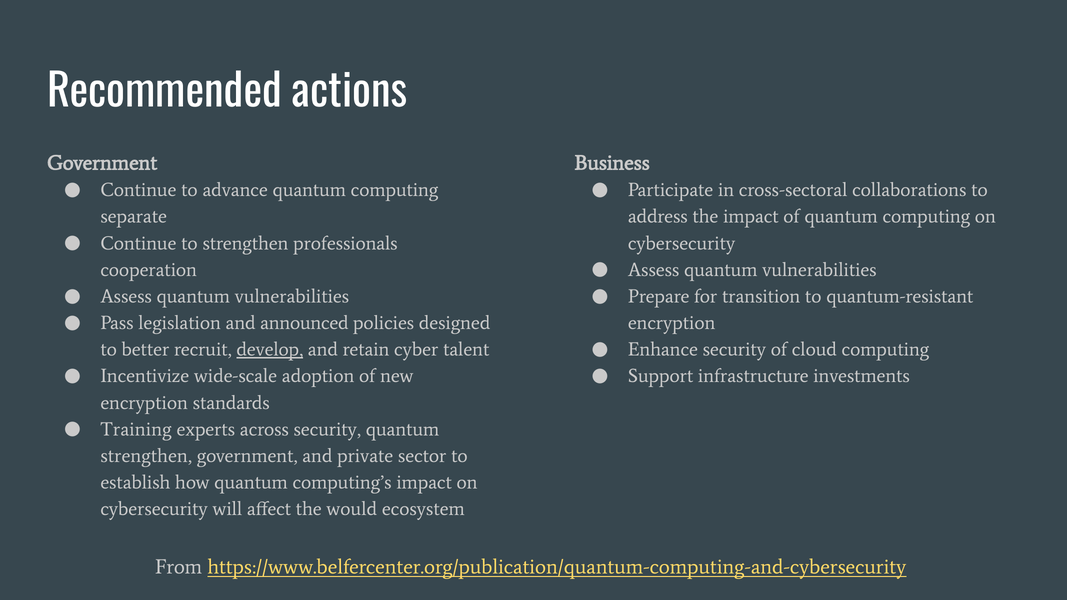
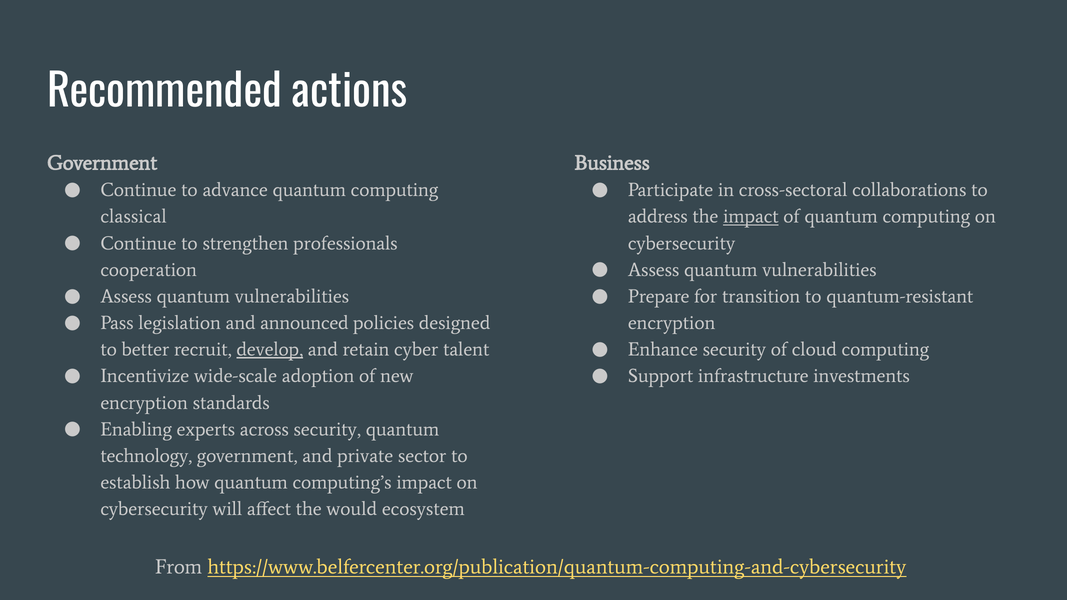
separate: separate -> classical (134, 217)
impact underline: none -> present (751, 217)
Training: Training -> Enabling (136, 429)
strengthen: strengthen -> technology (146, 456)
